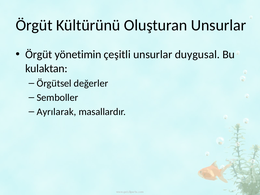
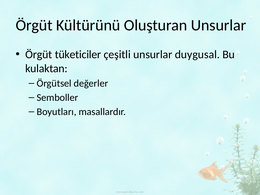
yönetimin: yönetimin -> tüketiciler (78, 55)
Ayrılarak: Ayrılarak -> Boyutları (57, 112)
